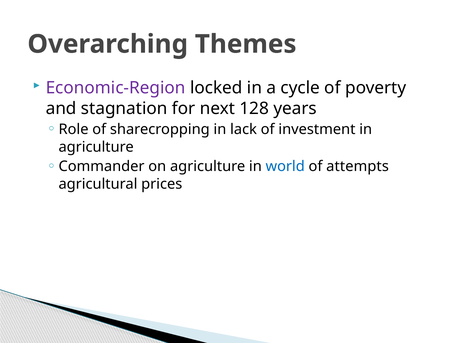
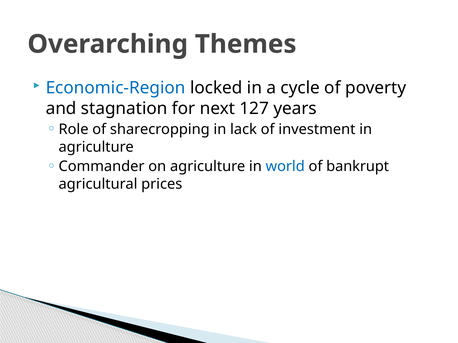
Economic-Region colour: purple -> blue (116, 88)
128: 128 -> 127 (254, 109)
attempts: attempts -> bankrupt (358, 167)
